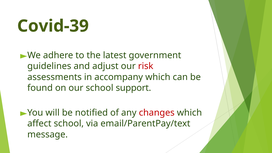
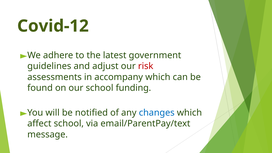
Covid-39: Covid-39 -> Covid-12 (53, 26)
support: support -> funding (133, 88)
changes colour: red -> blue (157, 113)
